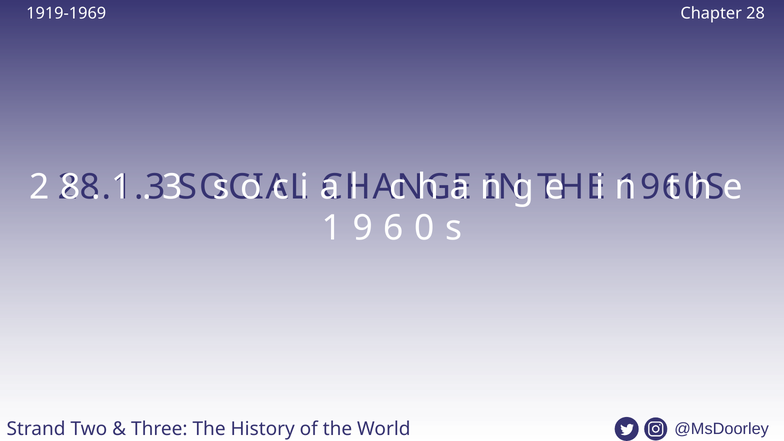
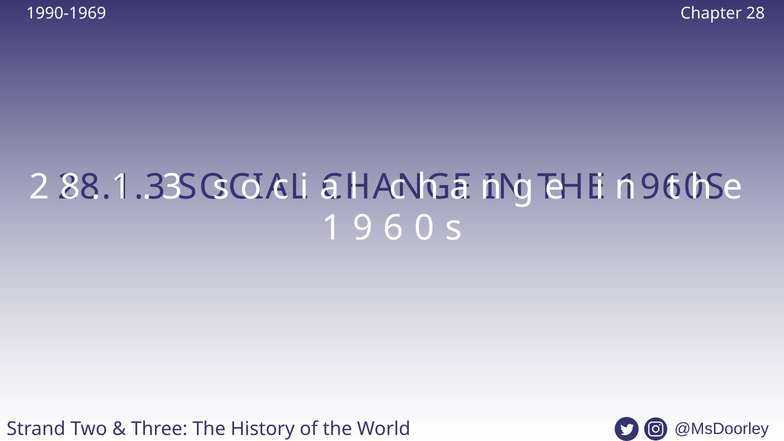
1919-1969: 1919-1969 -> 1990-1969 (66, 14)
